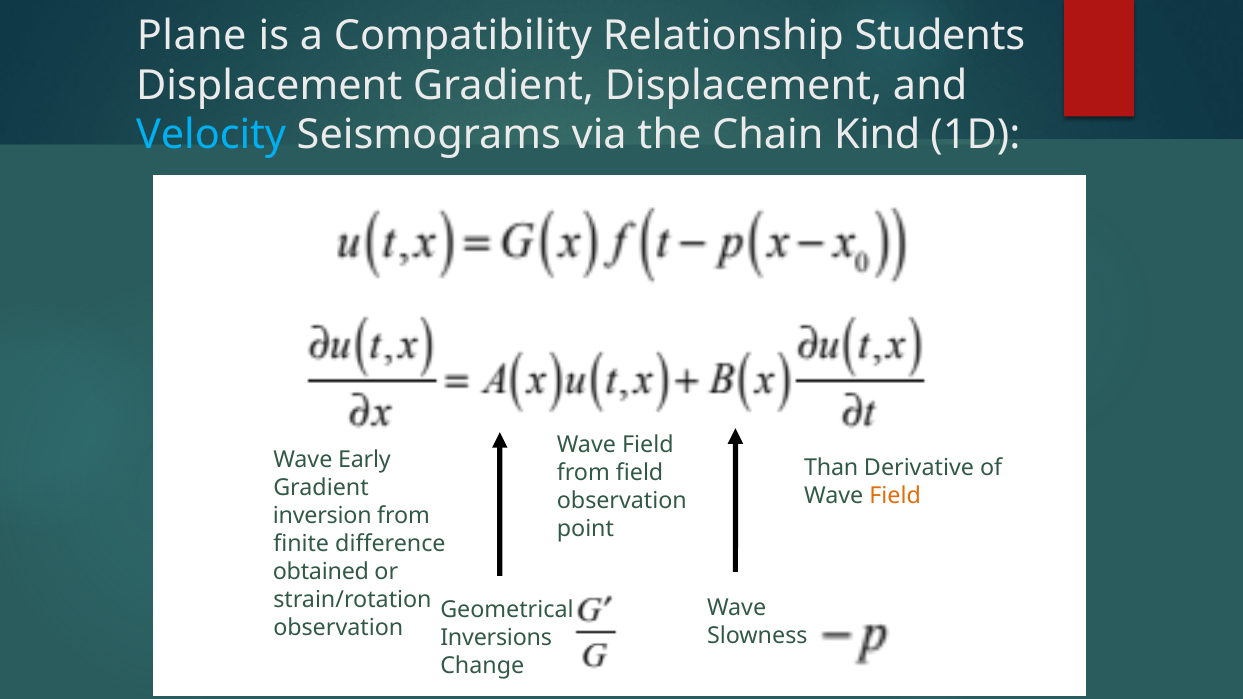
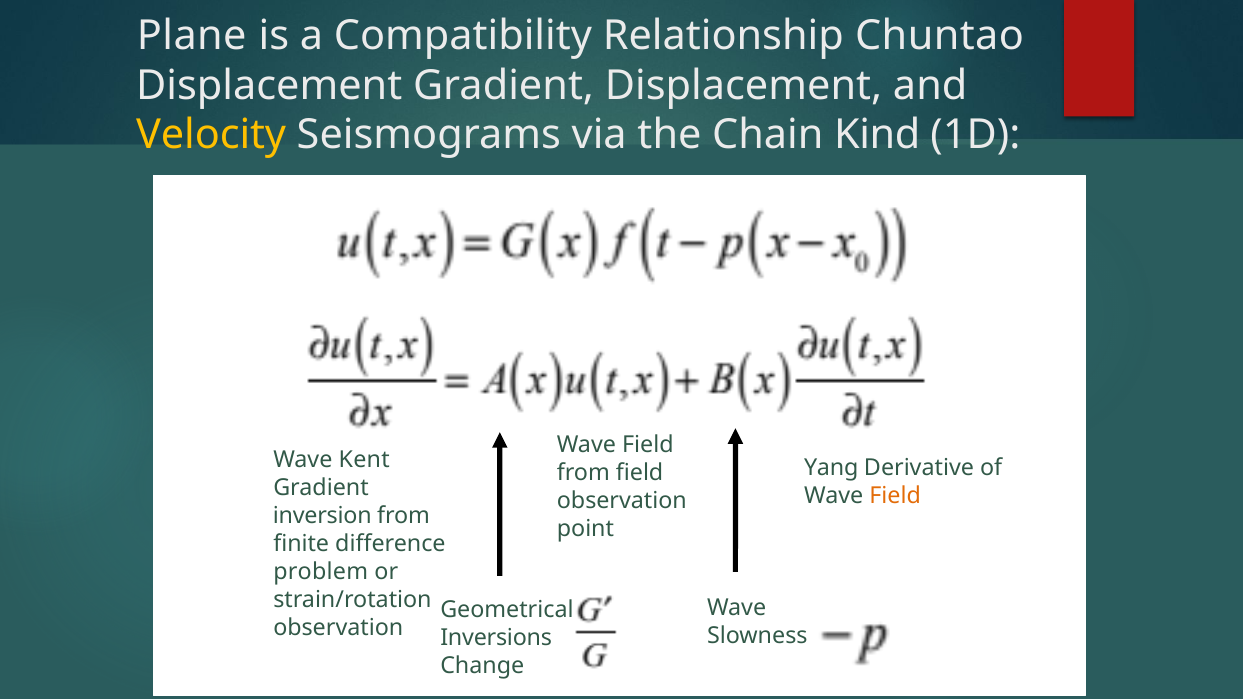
Students: Students -> Chuntao (940, 36)
Velocity colour: light blue -> yellow (211, 135)
Early: Early -> Kent (364, 460)
Than: Than -> Yang (831, 467)
obtained: obtained -> problem (321, 572)
